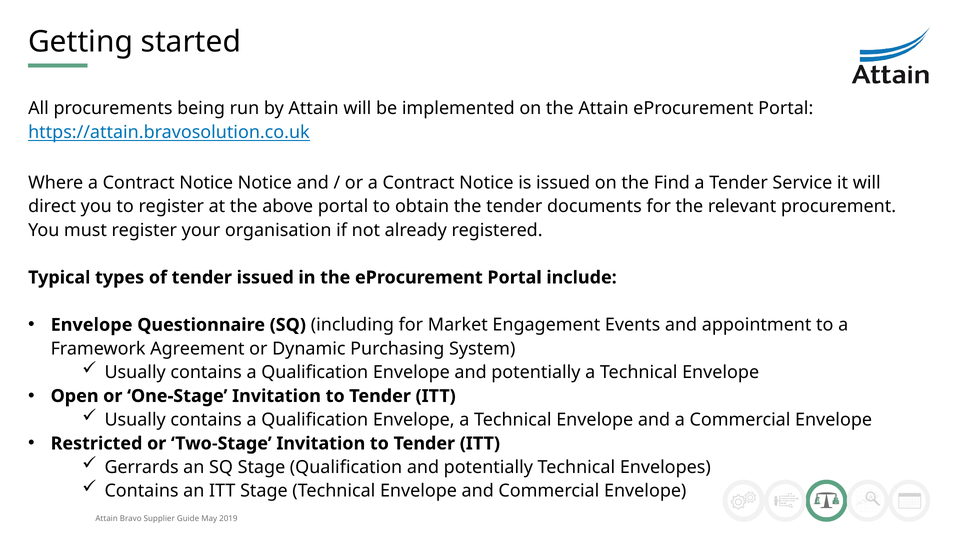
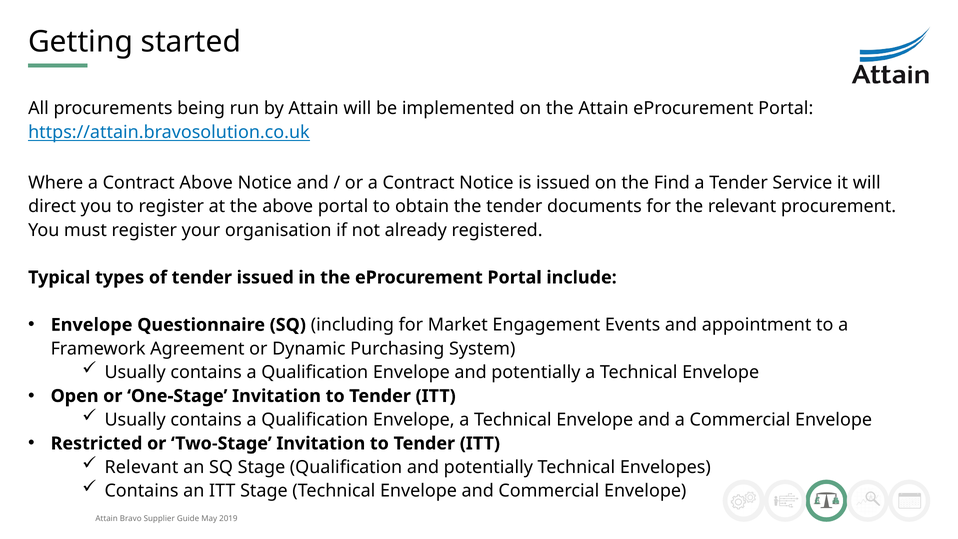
Where a Contract Notice: Notice -> Above (206, 183)
Gerrards: Gerrards -> Relevant (141, 467)
